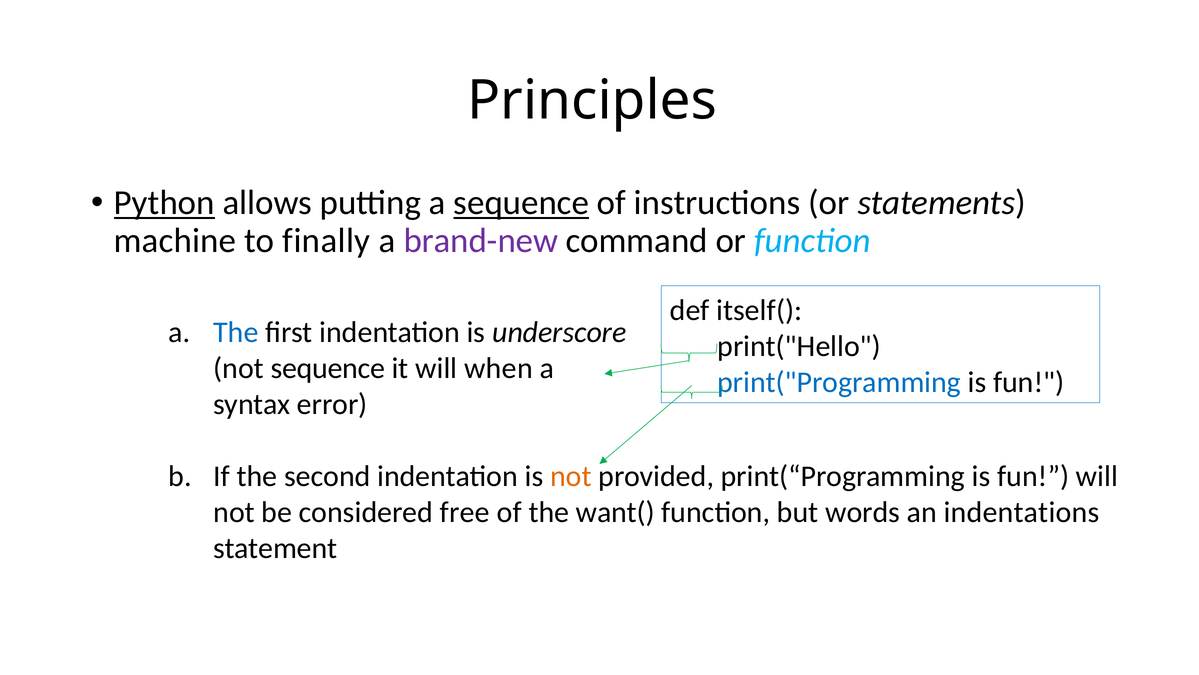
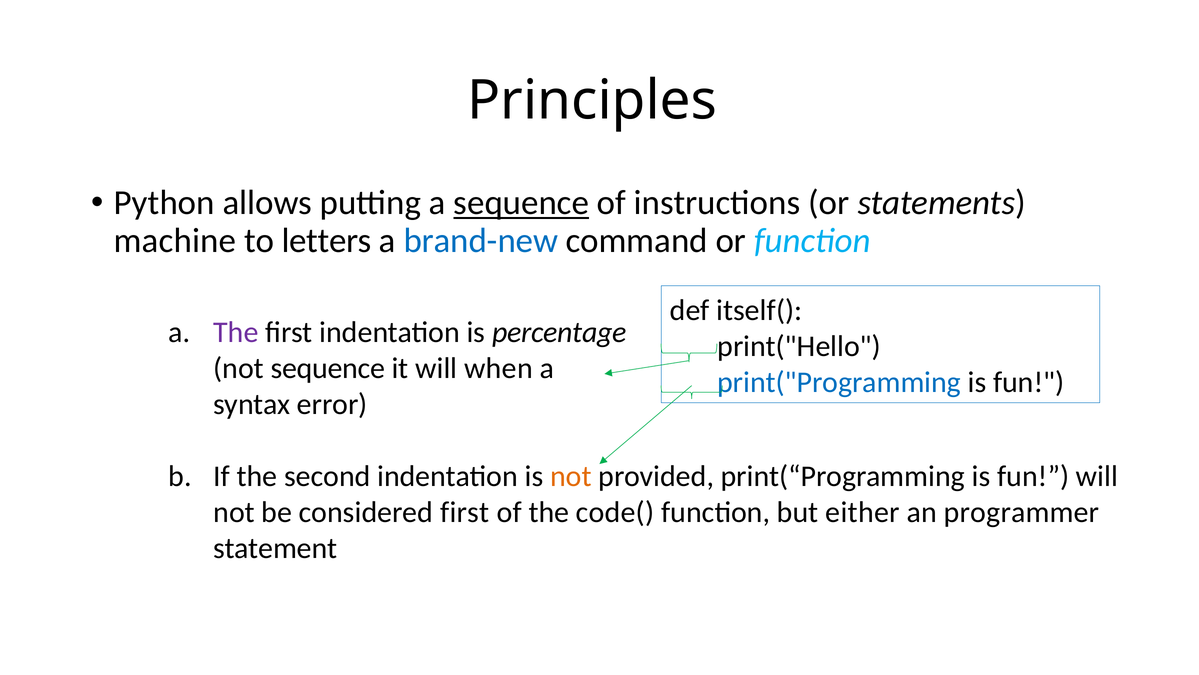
Python underline: present -> none (164, 203)
finally: finally -> letters (327, 240)
brand-new colour: purple -> blue (481, 240)
The colour: blue -> purple (236, 332)
underscore: underscore -> percentage (559, 332)
considered free: free -> first (465, 512)
want(: want( -> code( (615, 512)
words: words -> either (863, 512)
indentations: indentations -> programmer (1022, 512)
